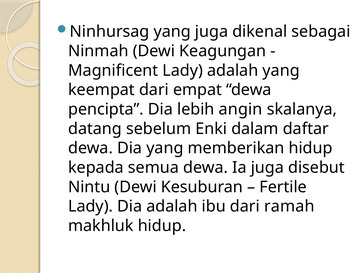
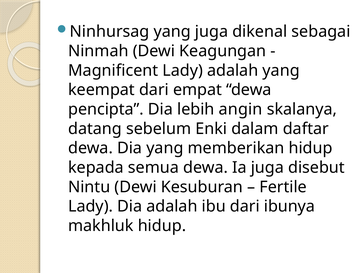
ramah: ramah -> ibunya (289, 206)
